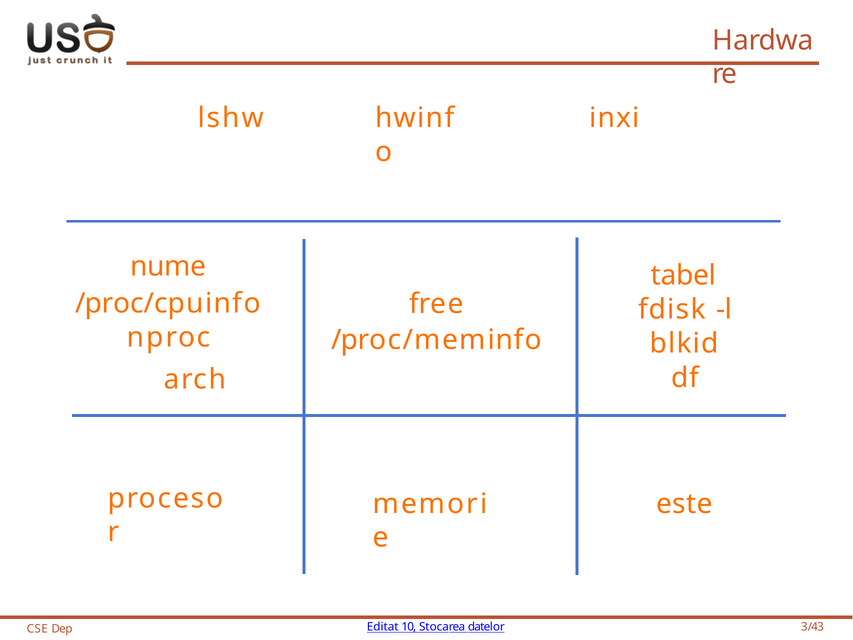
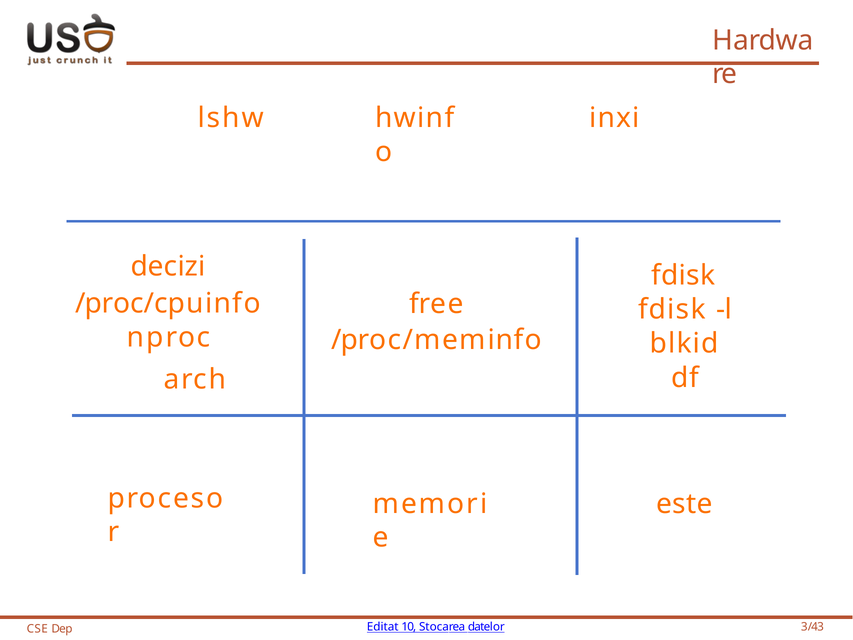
nume: nume -> decizi (168, 267)
tabel: tabel -> fdisk (683, 275)
